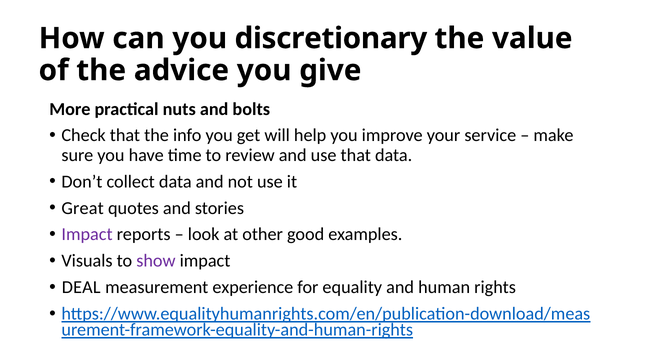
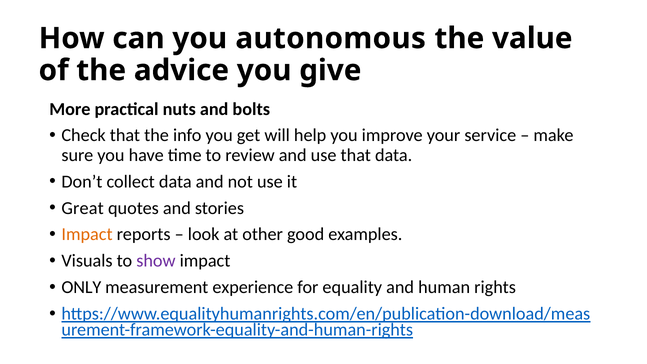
discretionary: discretionary -> autonomous (331, 38)
Impact colour: purple -> orange (87, 234)
DEAL: DEAL -> ONLY (81, 287)
